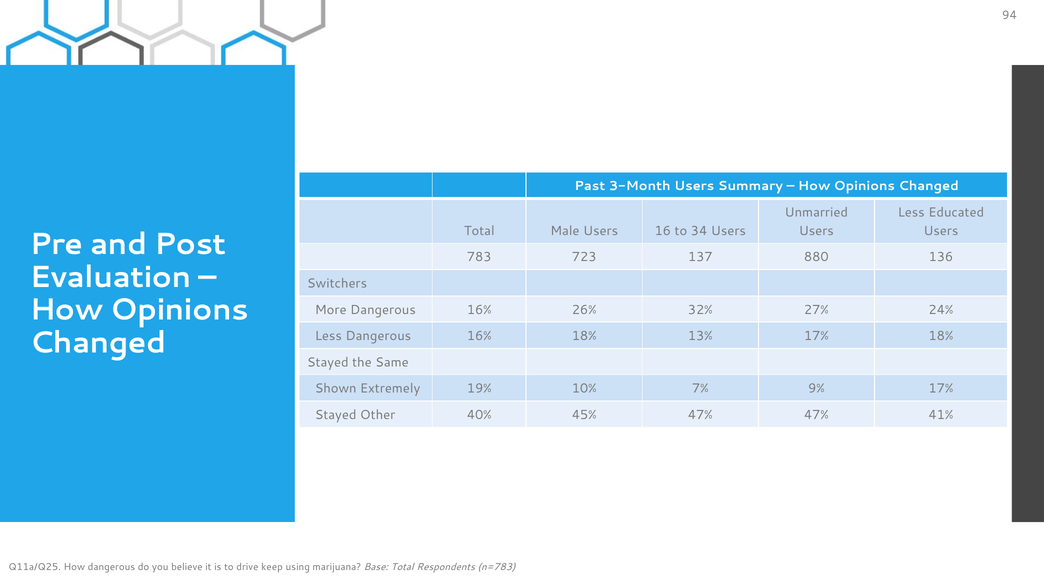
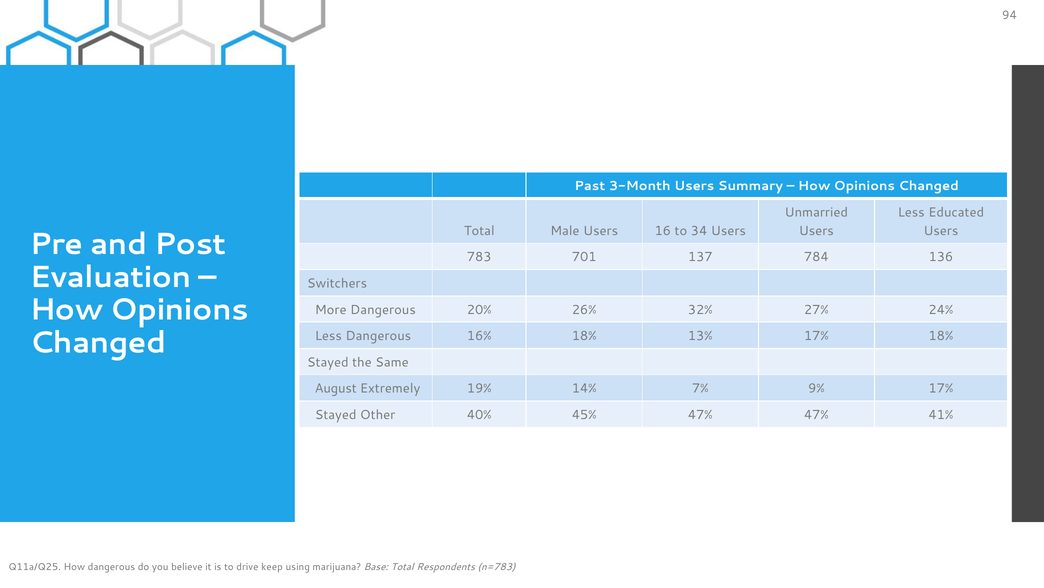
723: 723 -> 701 (584, 257)
880: 880 -> 784 (816, 257)
More Dangerous 16%: 16% -> 20% (479, 309)
Shown: Shown -> August (336, 388)
10%: 10% -> 14% (584, 388)
